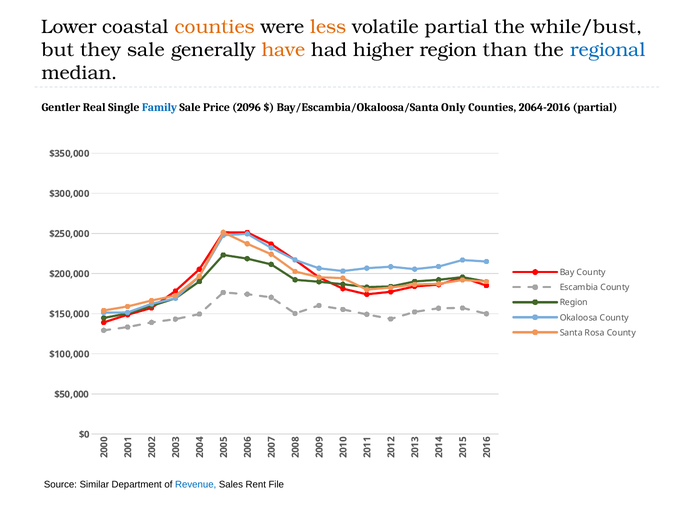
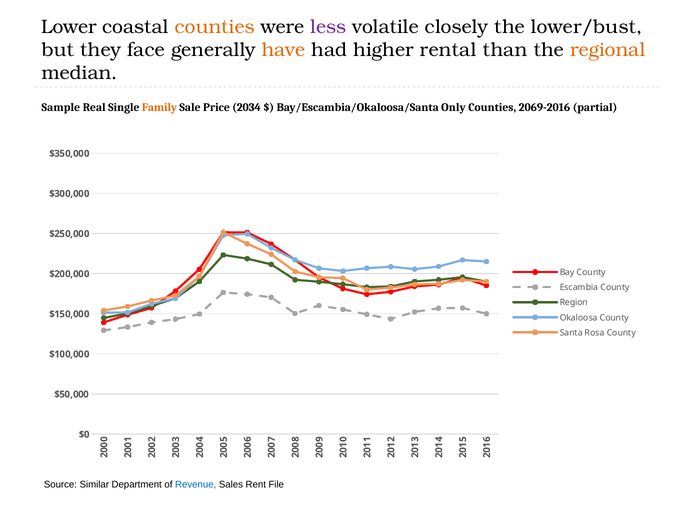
less colour: orange -> purple (328, 27)
volatile partial: partial -> closely (457, 27)
while/bust: while/bust -> lower/bust (587, 27)
they sale: sale -> face (146, 50)
higher region: region -> rental (448, 50)
regional colour: blue -> orange (608, 50)
Gentler: Gentler -> Sample (61, 107)
Family colour: blue -> orange (159, 107)
2096: 2096 -> 2034 (247, 107)
2064-2016: 2064-2016 -> 2069-2016 (544, 107)
